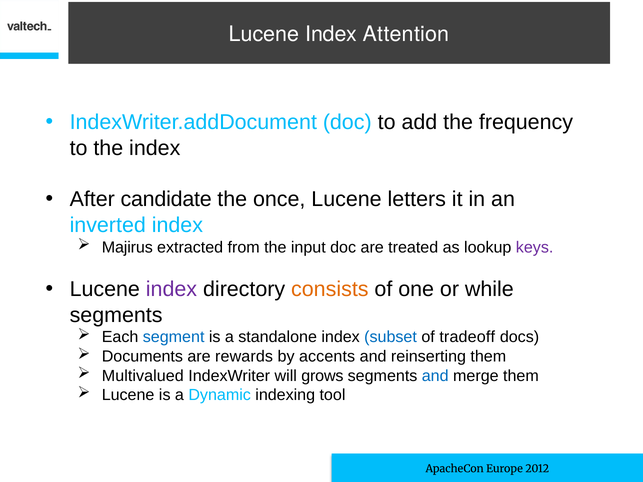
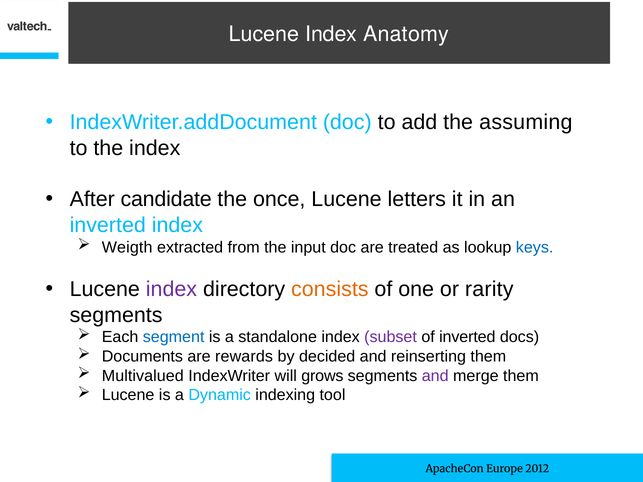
Attention: Attention -> Anatomy (406, 34)
frequency: frequency -> assuming (526, 122)
Majirus: Majirus -> Weigth (127, 247)
keys colour: purple -> blue (535, 247)
while: while -> rarity (489, 290)
subset colour: blue -> purple (391, 337)
of tradeoff: tradeoff -> inverted (467, 337)
accents: accents -> decided (327, 357)
and colour: blue -> purple (435, 376)
